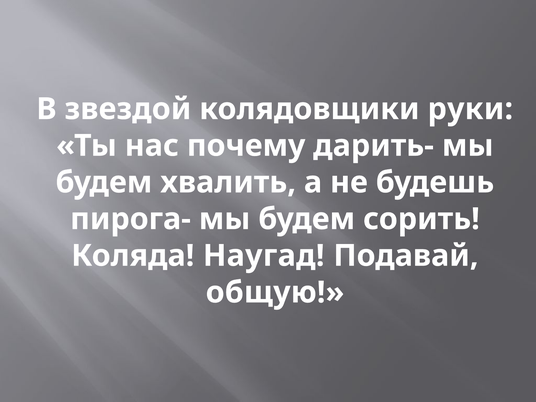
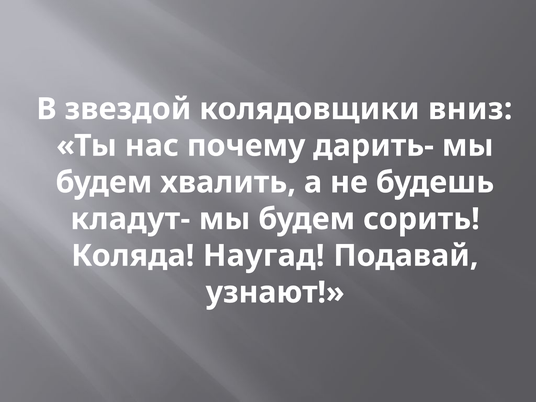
руки: руки -> вниз (470, 109)
пирога-: пирога- -> кладут- (130, 219)
общую: общую -> узнают (275, 292)
